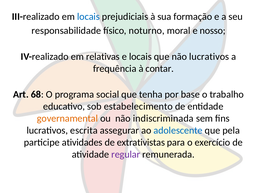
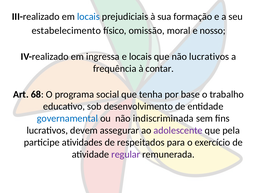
responsabilidade: responsabilidade -> estabelecimento (66, 31)
noturno: noturno -> omissão (147, 31)
relativas: relativas -> ingressa (103, 56)
estabelecimento: estabelecimento -> desenvolvimento (138, 106)
governamental colour: orange -> blue (67, 118)
escrita: escrita -> devem (84, 130)
adolescente colour: blue -> purple (178, 130)
extrativistas: extrativistas -> respeitados (141, 142)
